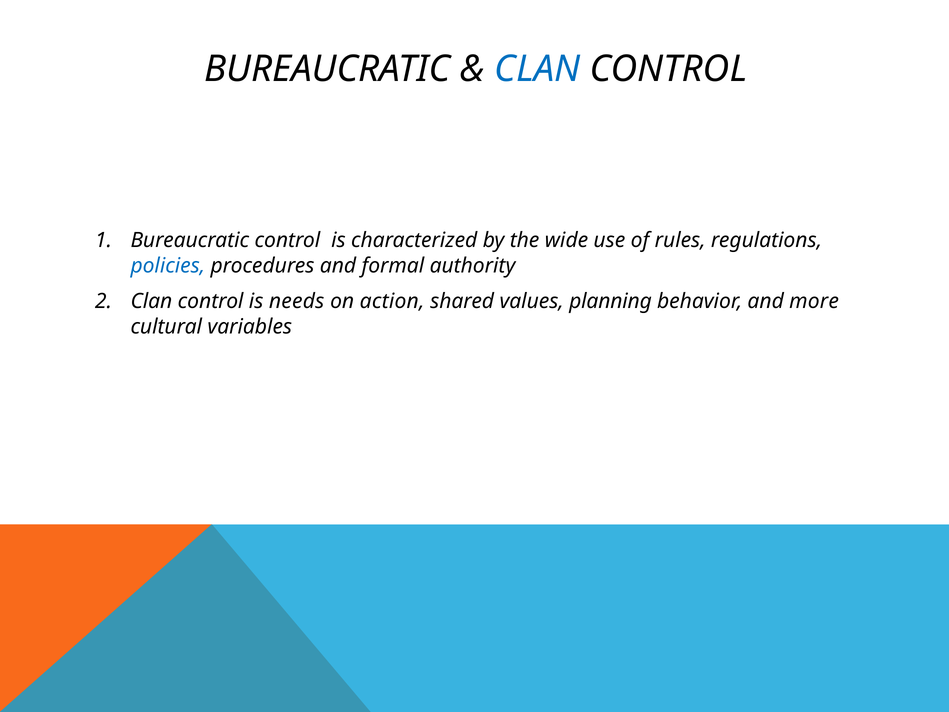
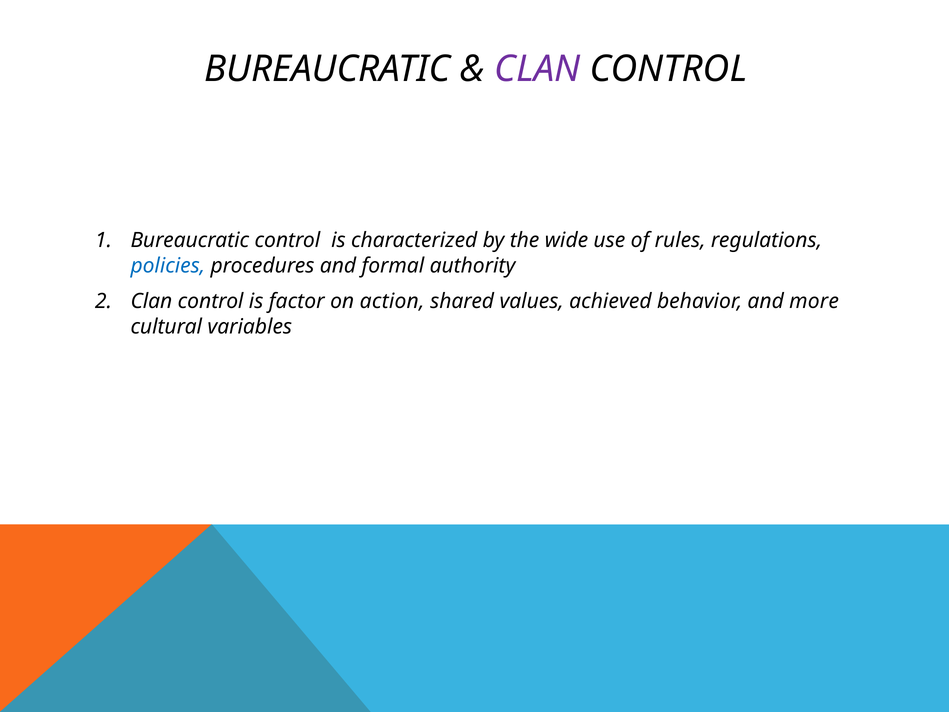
CLAN colour: blue -> purple (537, 69)
needs: needs -> factor (297, 301)
planning: planning -> achieved (610, 301)
